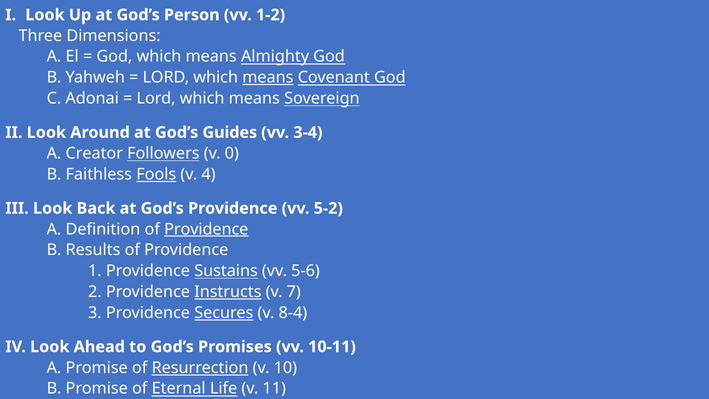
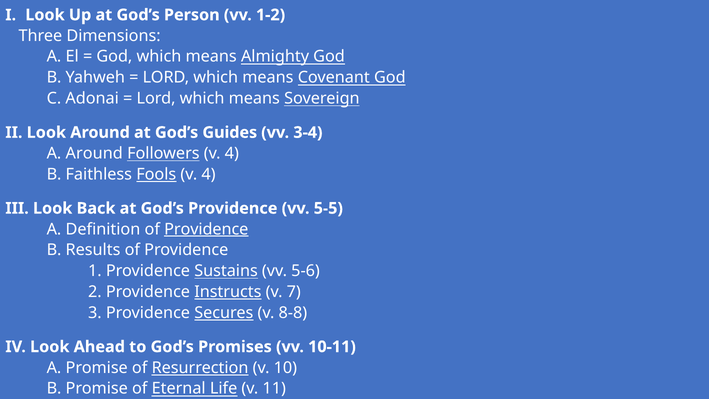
means underline: present -> none (268, 77)
A Creator: Creator -> Around (94, 153)
Followers v 0: 0 -> 4 (232, 153)
5-2: 5-2 -> 5-5 (328, 208)
8-4: 8-4 -> 8-8 (293, 313)
